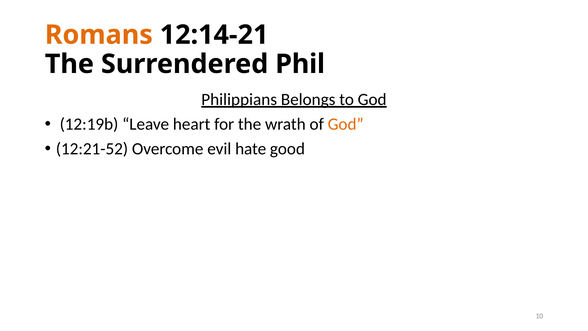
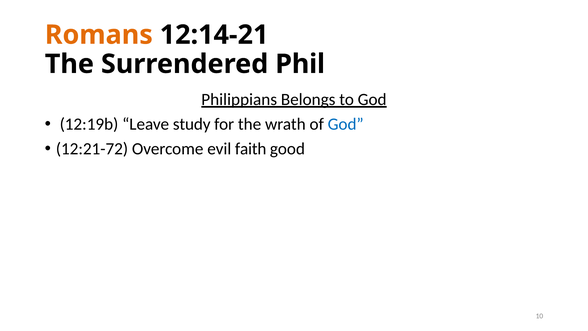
heart: heart -> study (192, 124)
God colour: orange -> blue (346, 124)
12:21-52: 12:21-52 -> 12:21-72 (92, 149)
hate: hate -> faith (251, 149)
